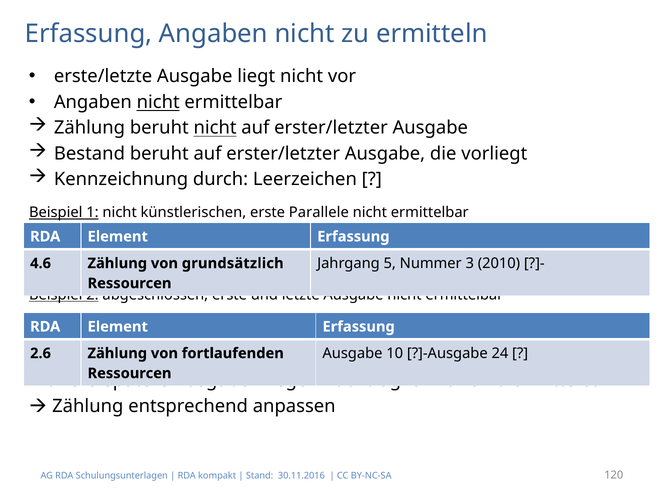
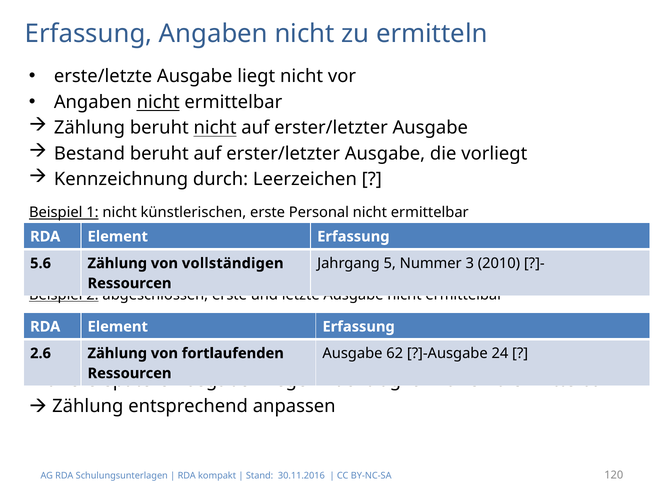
Parallele: Parallele -> Personal (319, 212)
4.6: 4.6 -> 5.6 (41, 263)
grundsätzlich: grundsätzlich -> vollständigen (233, 263)
10: 10 -> 62 (395, 354)
